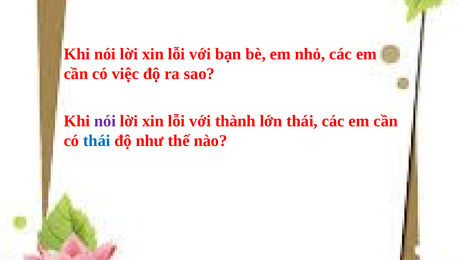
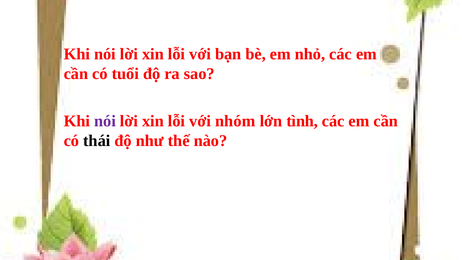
việc: việc -> tuổi (125, 74)
thành: thành -> nhóm (235, 121)
lớn thái: thái -> tình (302, 121)
thái colour: blue -> black (97, 141)
